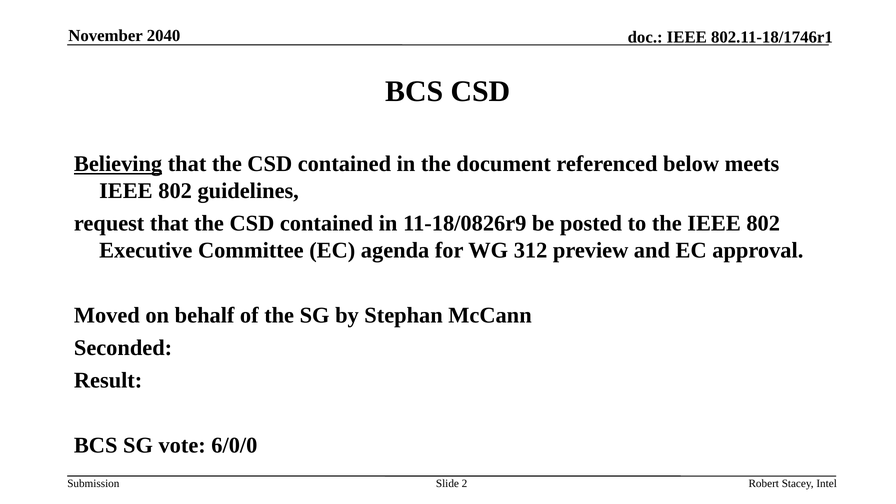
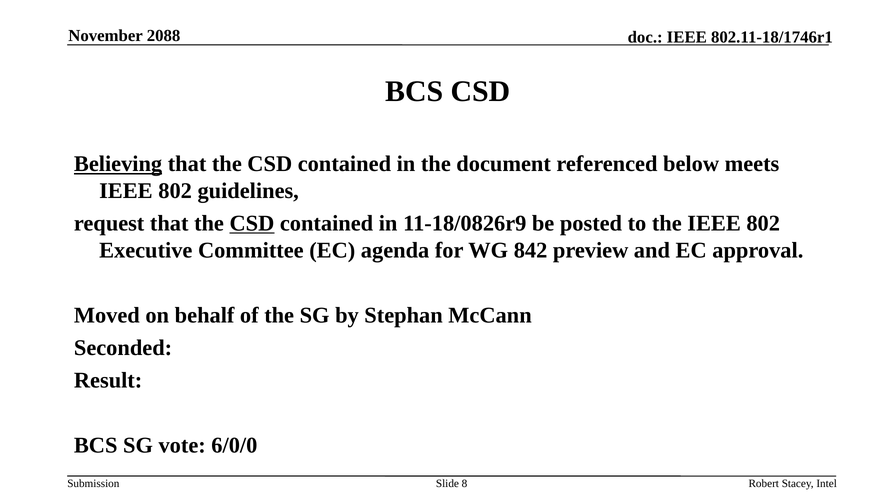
2040: 2040 -> 2088 (164, 36)
CSD underline: none -> present (252, 223)
312: 312 -> 842 (531, 250)
2: 2 -> 8 (465, 483)
